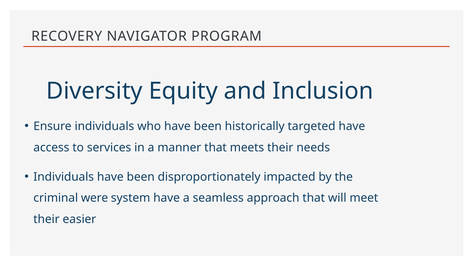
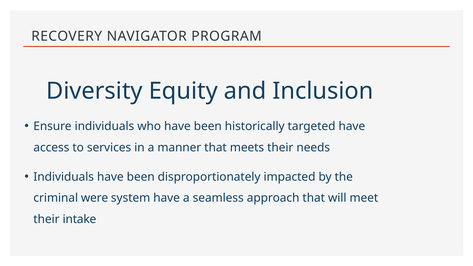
easier: easier -> intake (79, 219)
